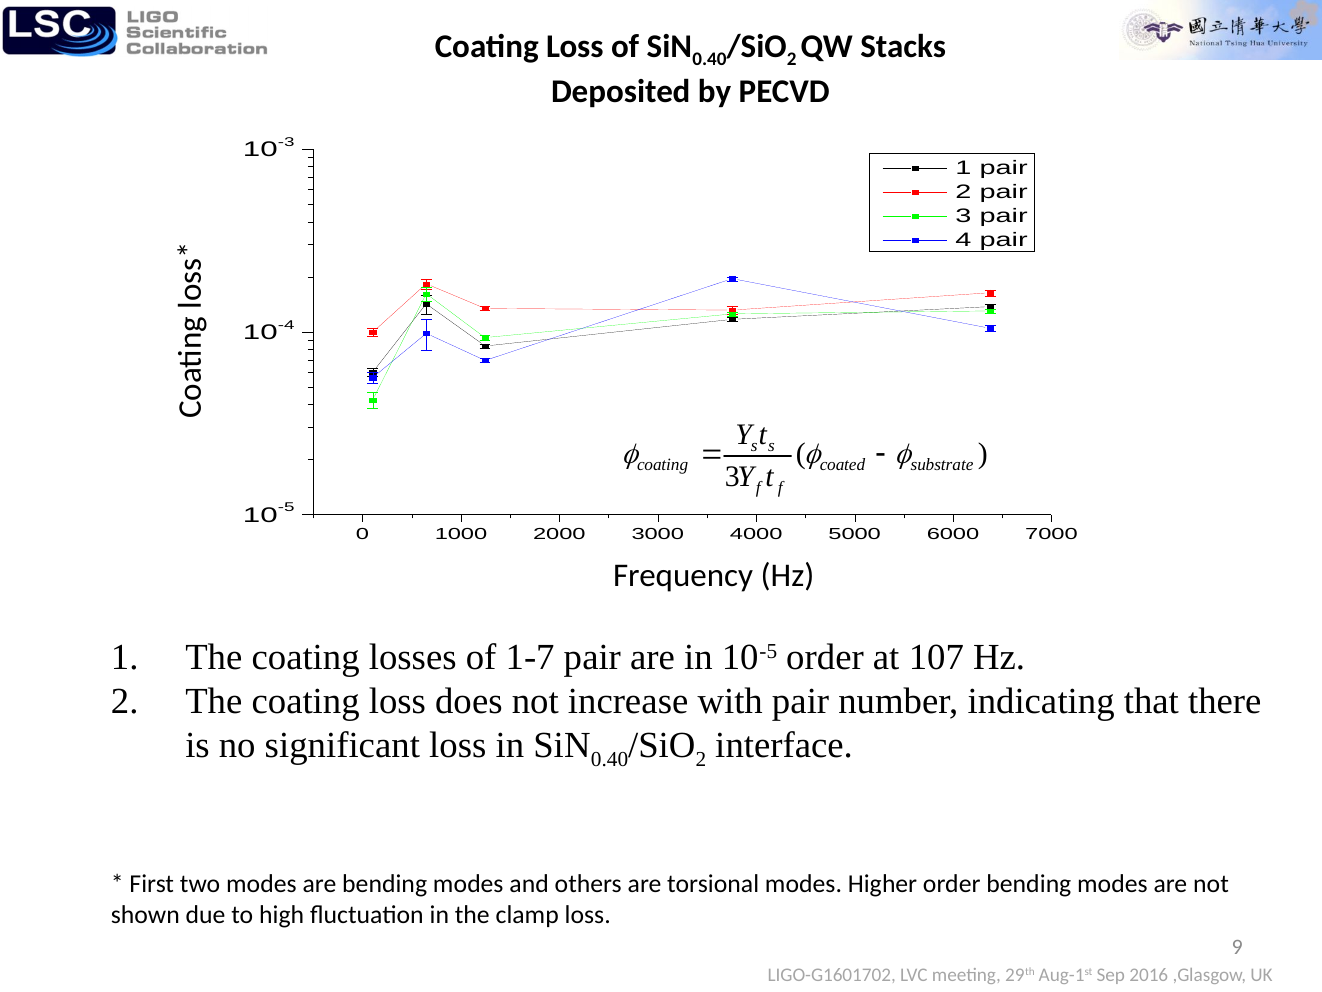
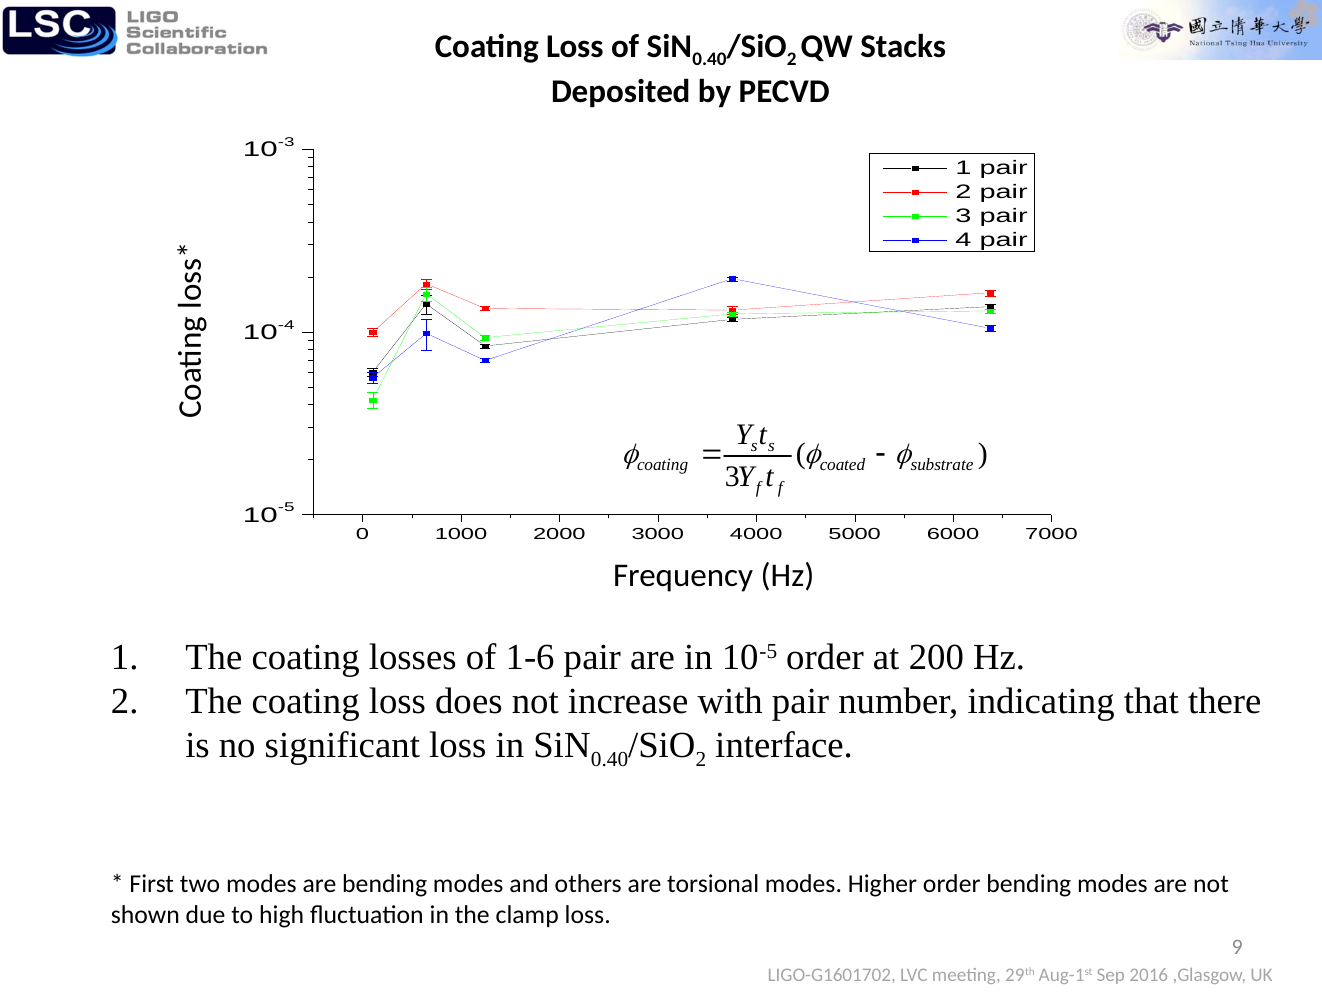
1-7: 1-7 -> 1-6 (530, 657)
107: 107 -> 200 (936, 657)
